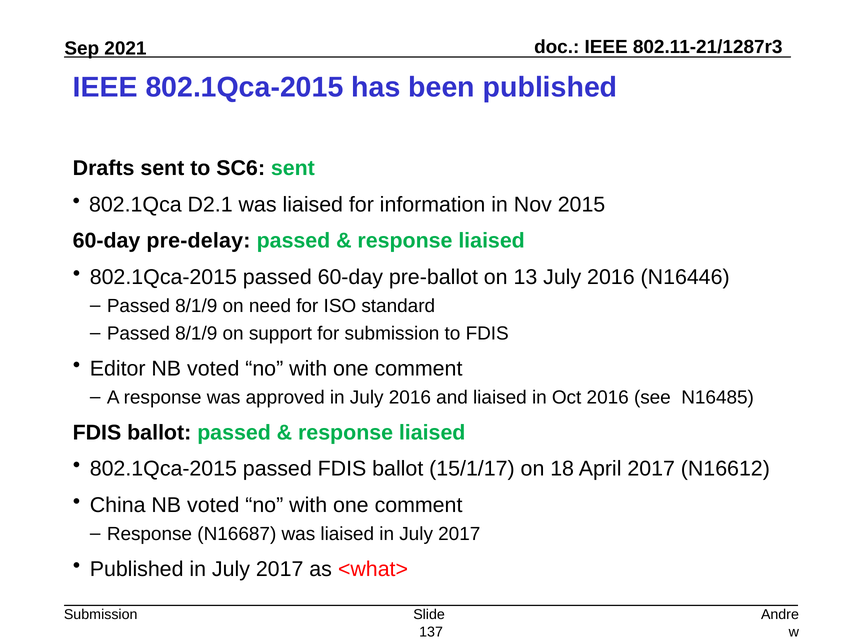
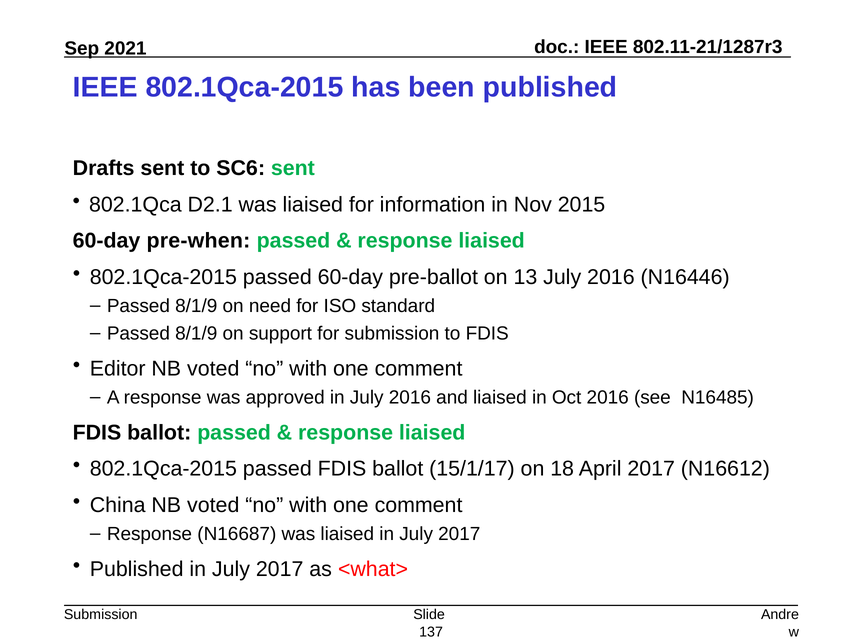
pre-delay: pre-delay -> pre-when (198, 241)
